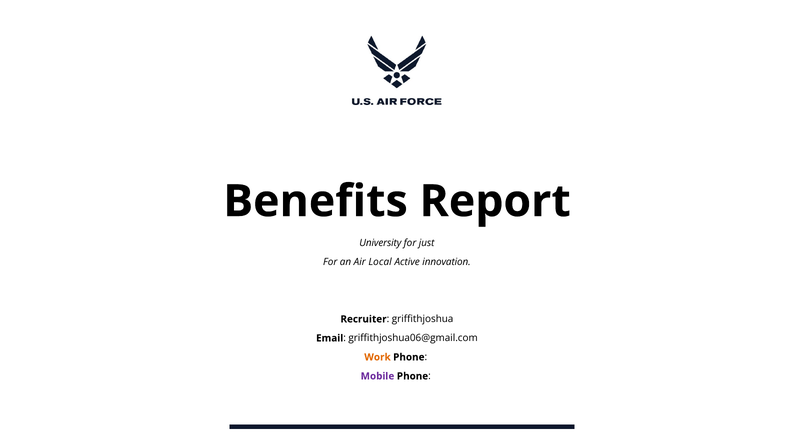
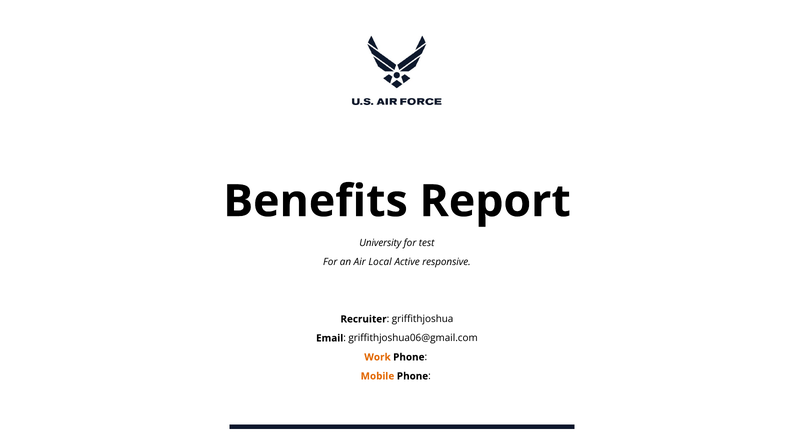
just: just -> test (427, 243)
innovation: innovation -> responsive (447, 262)
Mobile colour: purple -> orange (377, 376)
